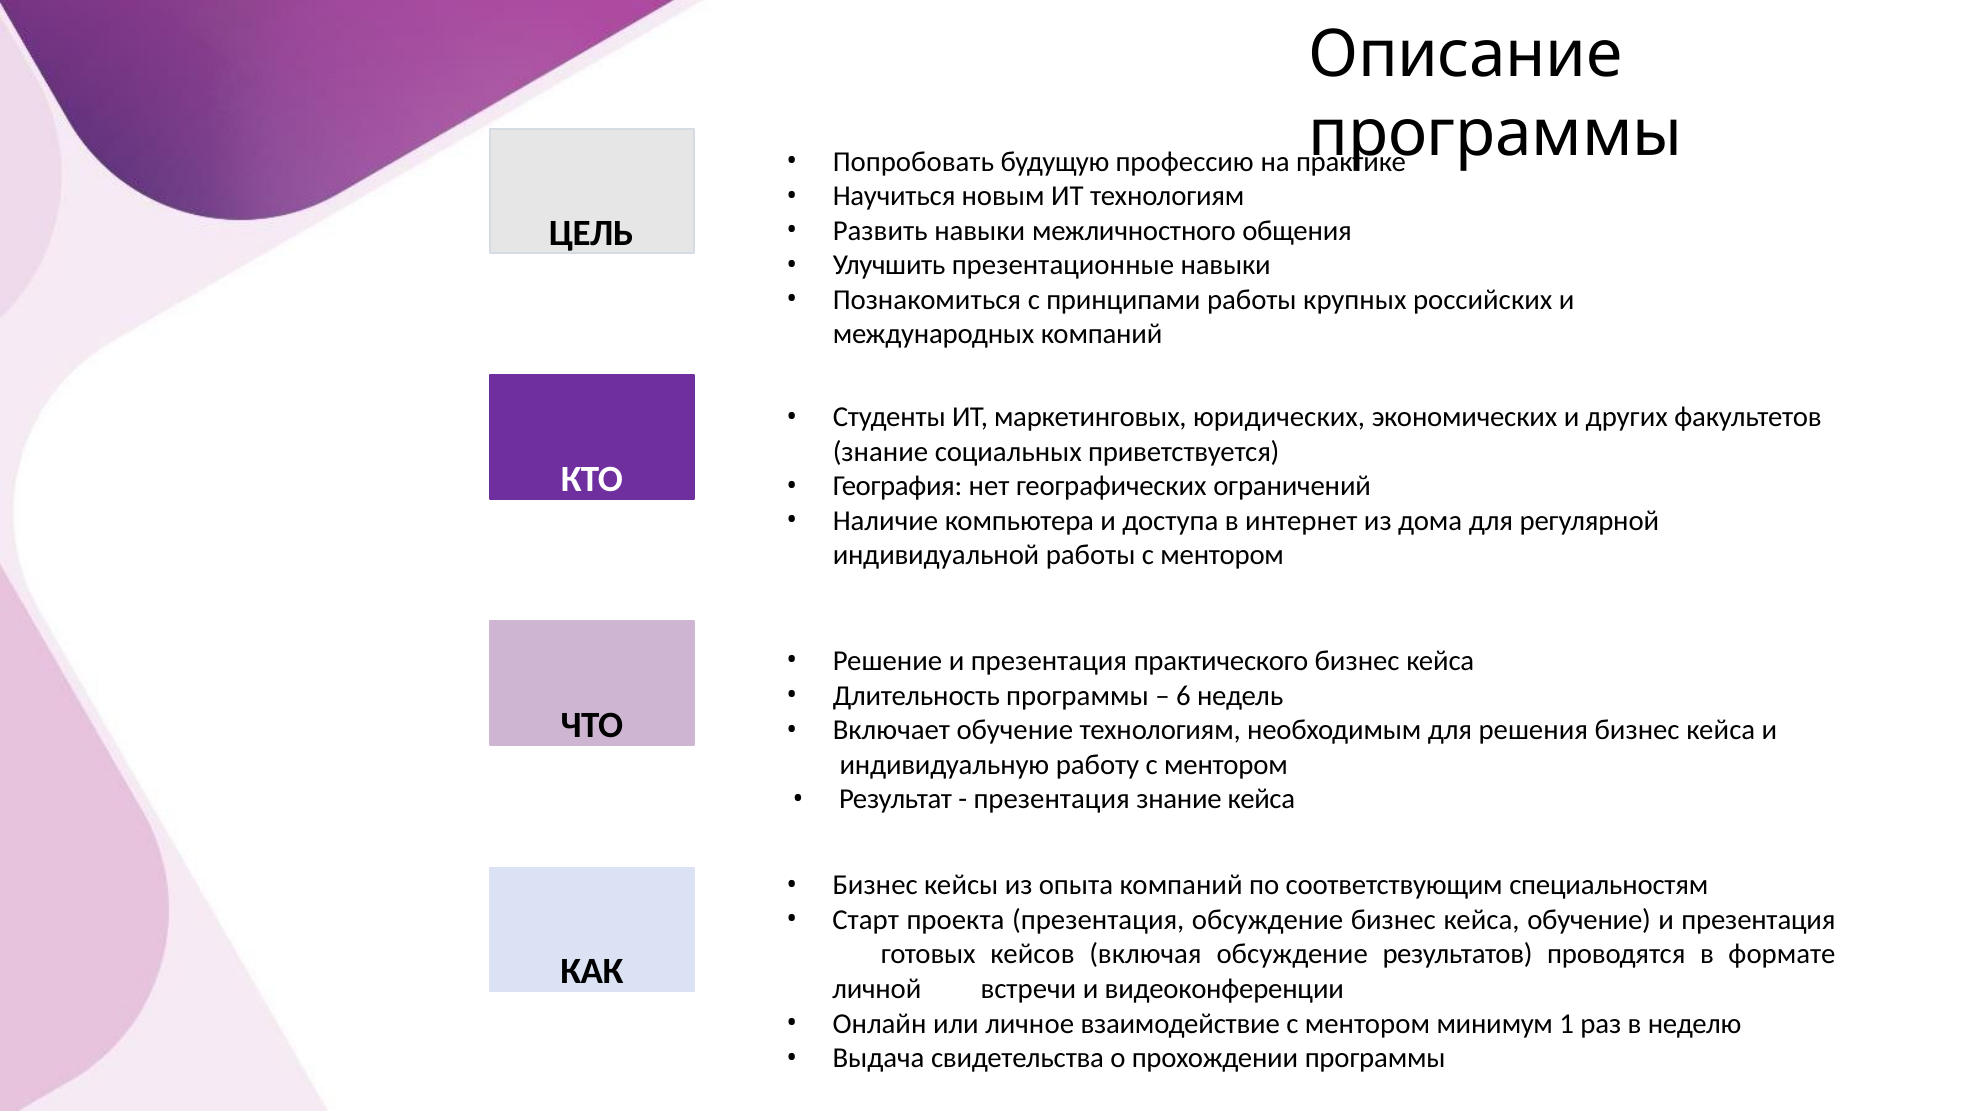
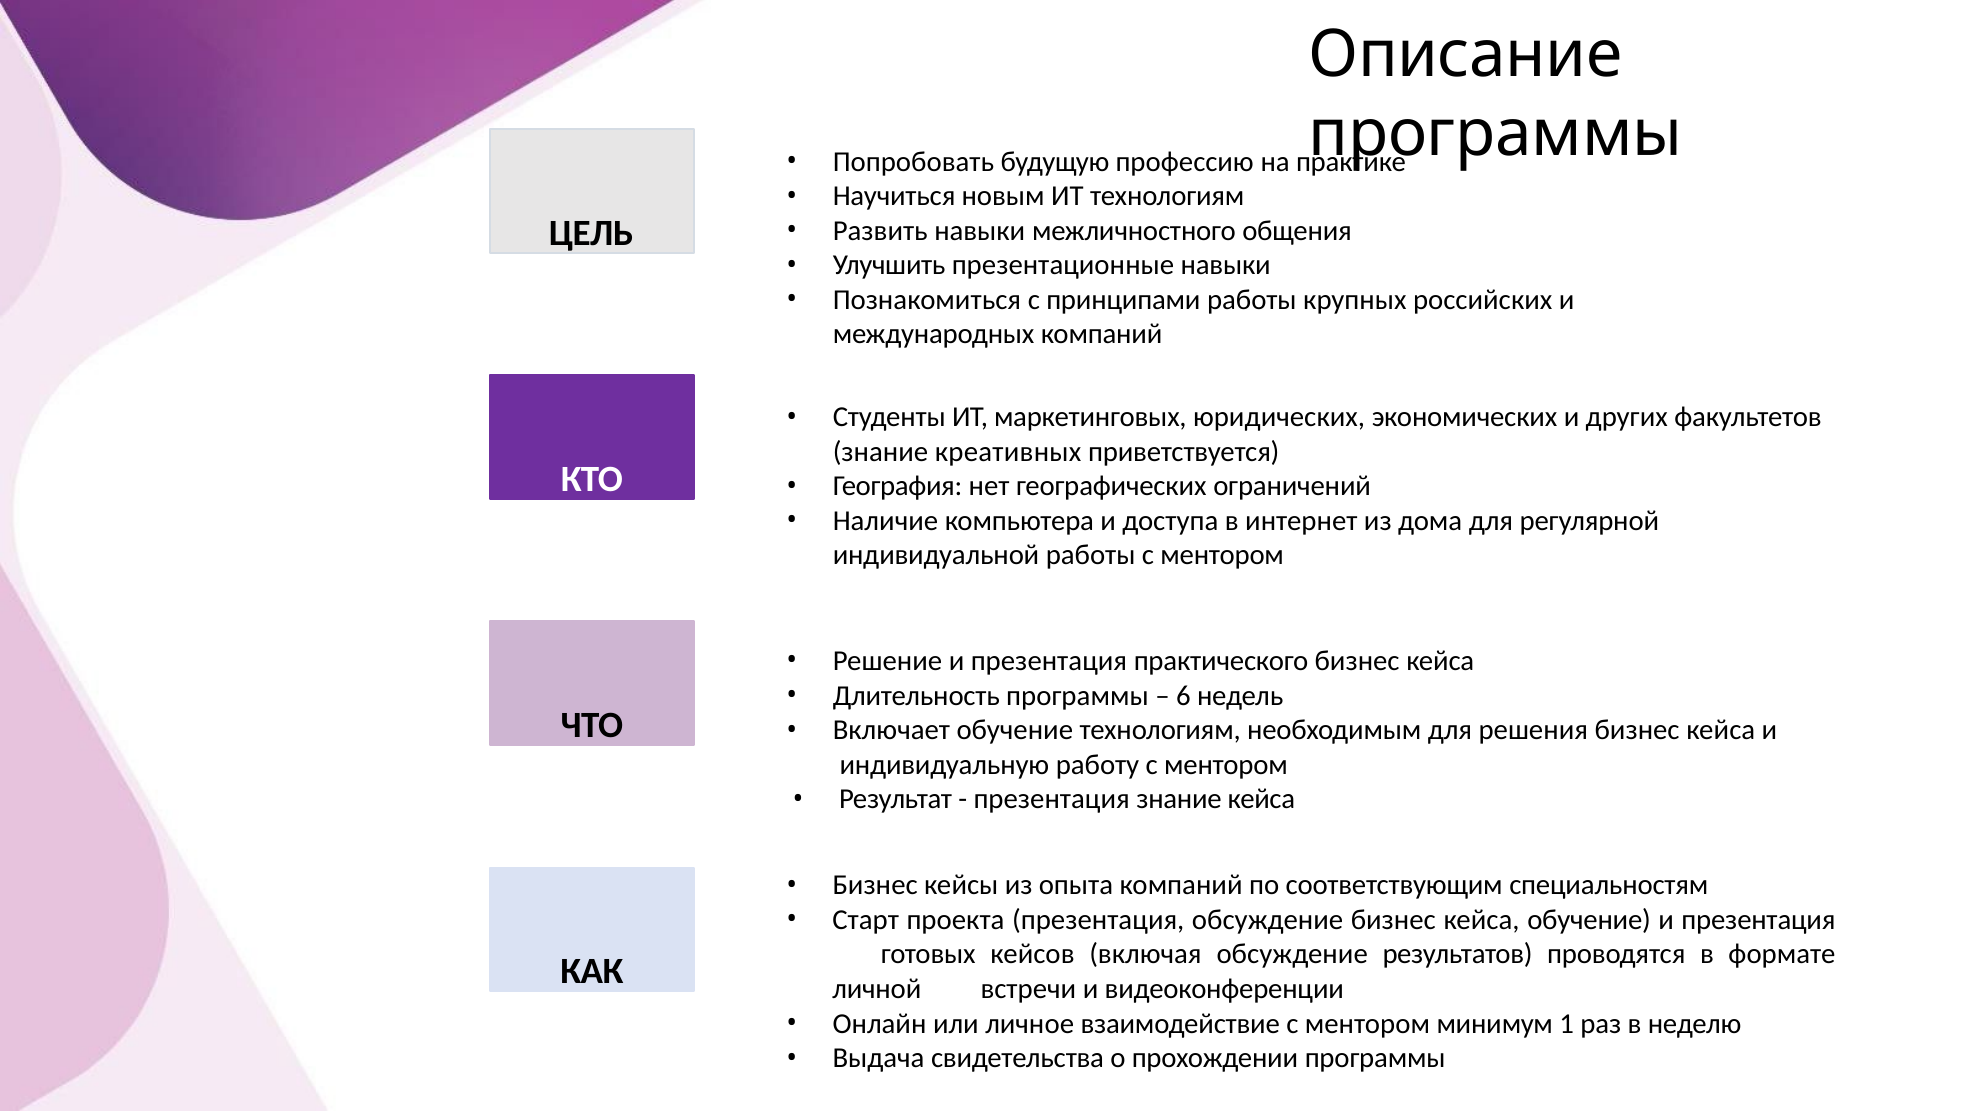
социальных: социальных -> креативных (1008, 452)
